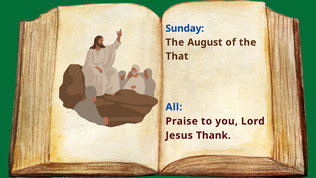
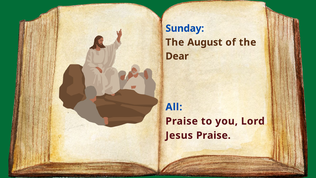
That: That -> Dear (177, 56)
Jesus Thank: Thank -> Praise (213, 135)
